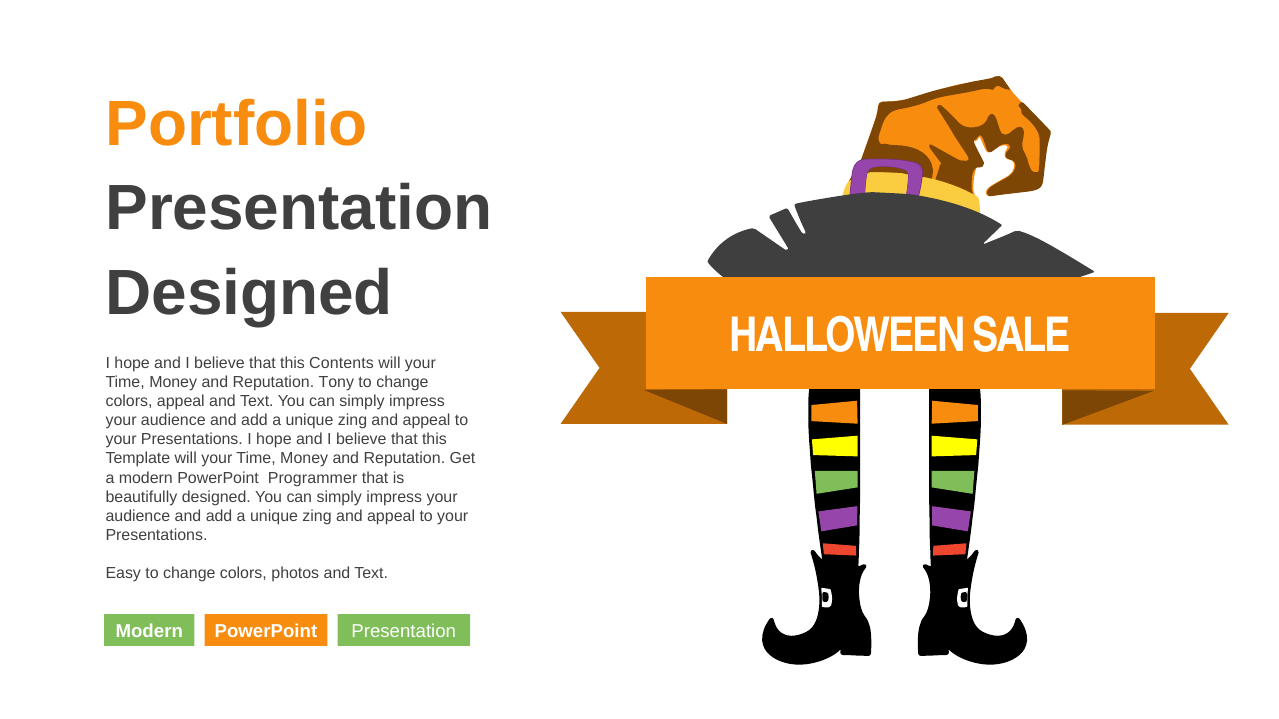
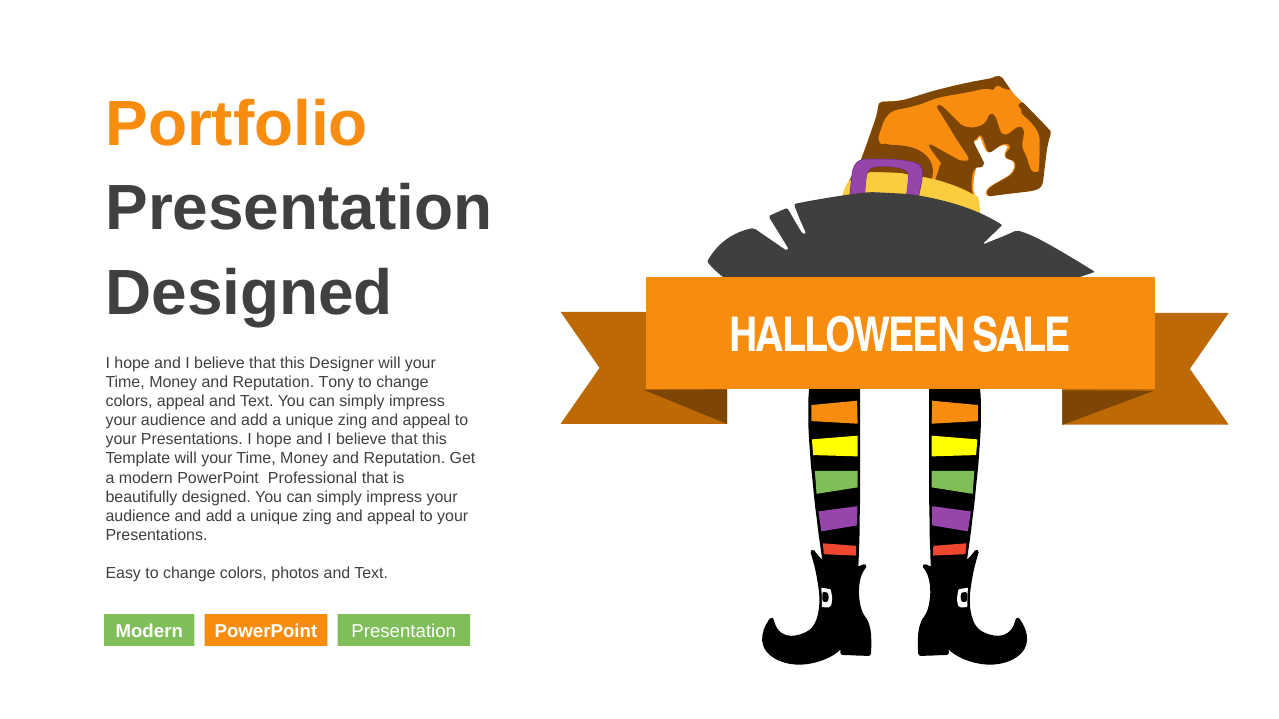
Contents: Contents -> Designer (341, 363)
Programmer: Programmer -> Professional (313, 478)
